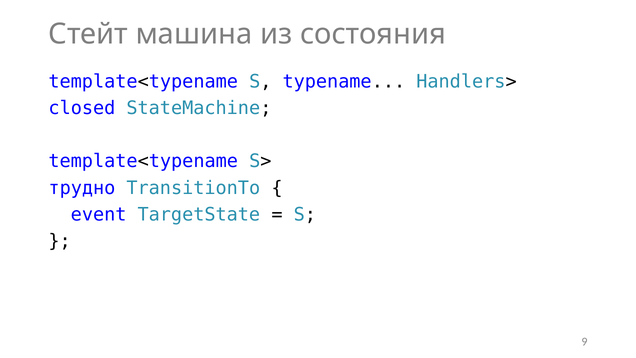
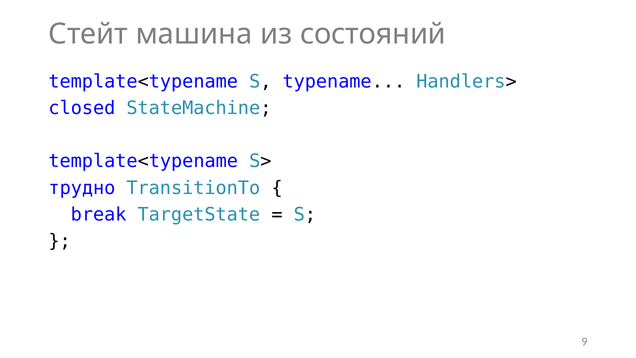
состояния: состояния -> состояний (373, 34)
event: event -> break (99, 214)
